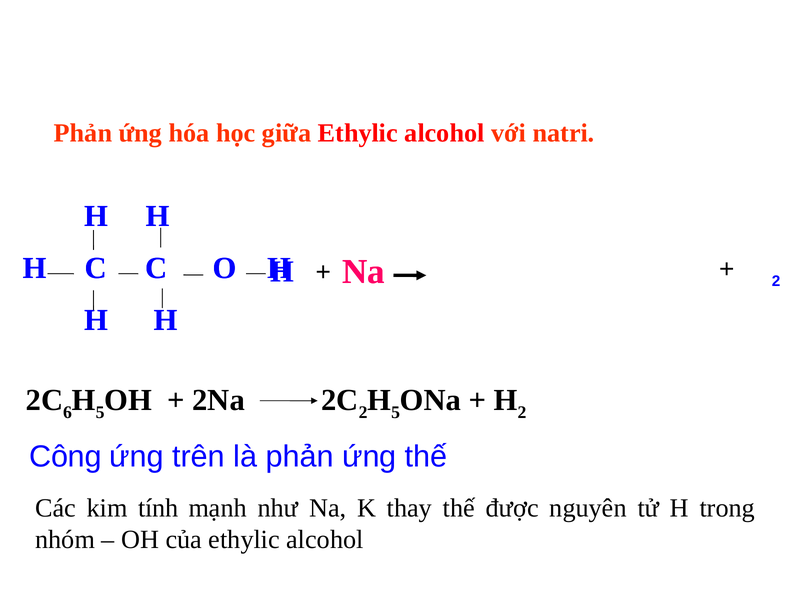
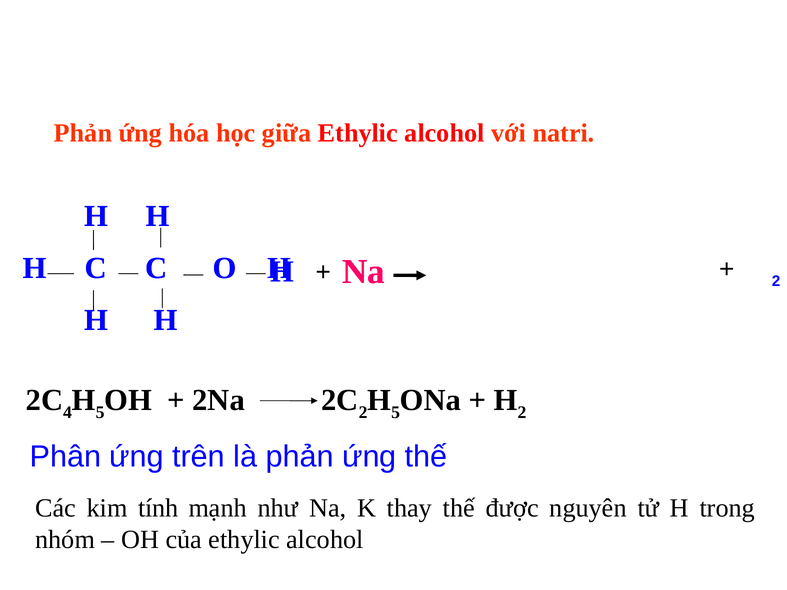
6: 6 -> 4 (68, 412)
Công: Công -> Phân (65, 457)
